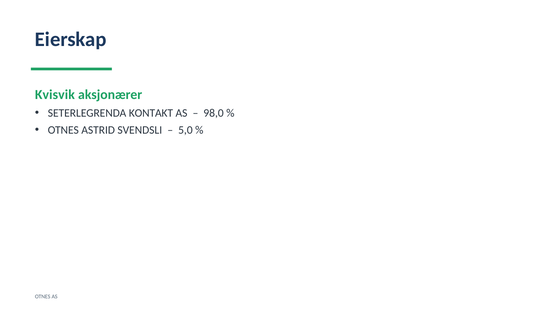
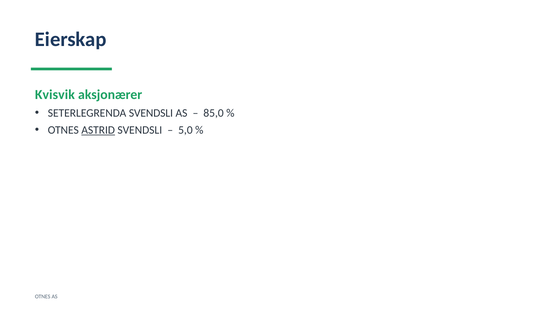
SETERLEGRENDA KONTAKT: KONTAKT -> SVENDSLI (151, 113)
98,0: 98,0 -> 85,0 (214, 113)
ASTRID underline: none -> present (98, 130)
